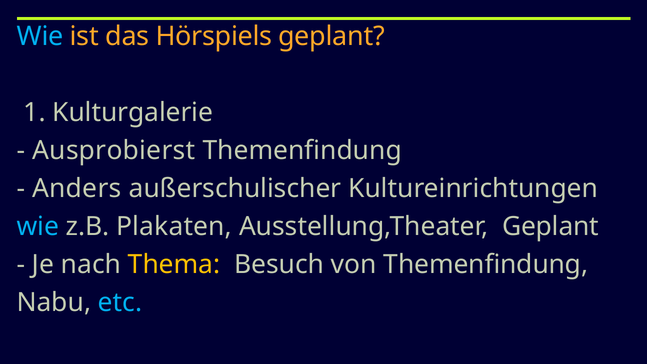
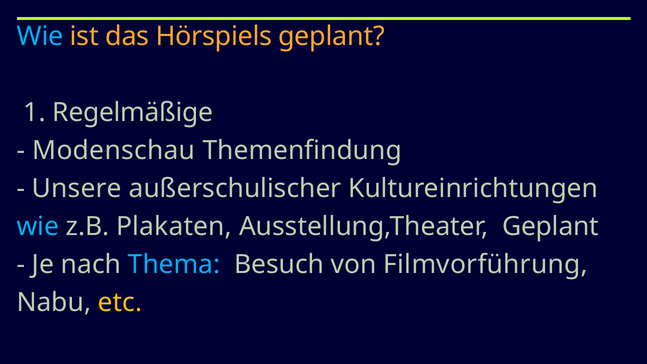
Kulturgalerie: Kulturgalerie -> Regelmäßige (133, 112)
Ausprobierst: Ausprobierst -> Modenschau (114, 150)
Anders: Anders -> Unsere (77, 188)
Thema colour: yellow -> light blue (174, 264)
von Themenfindung: Themenfindung -> Filmvorführung (486, 264)
etc colour: light blue -> yellow (120, 303)
